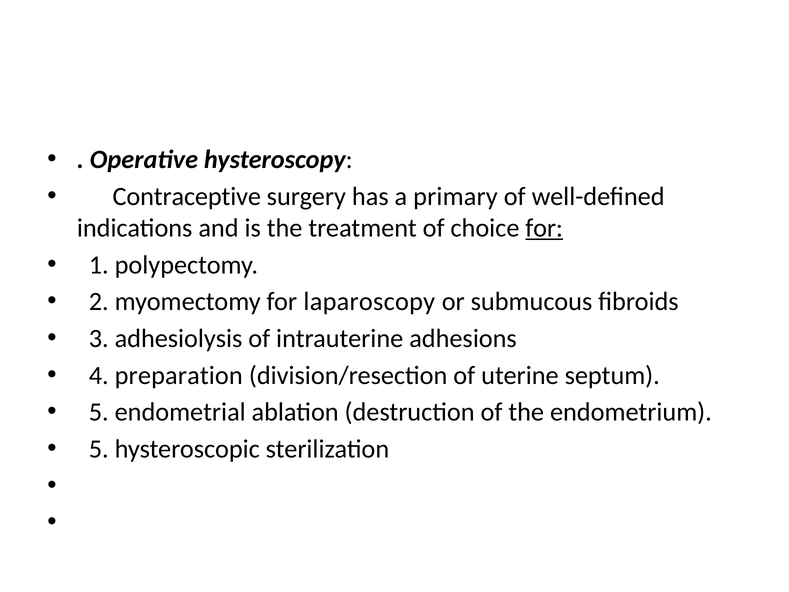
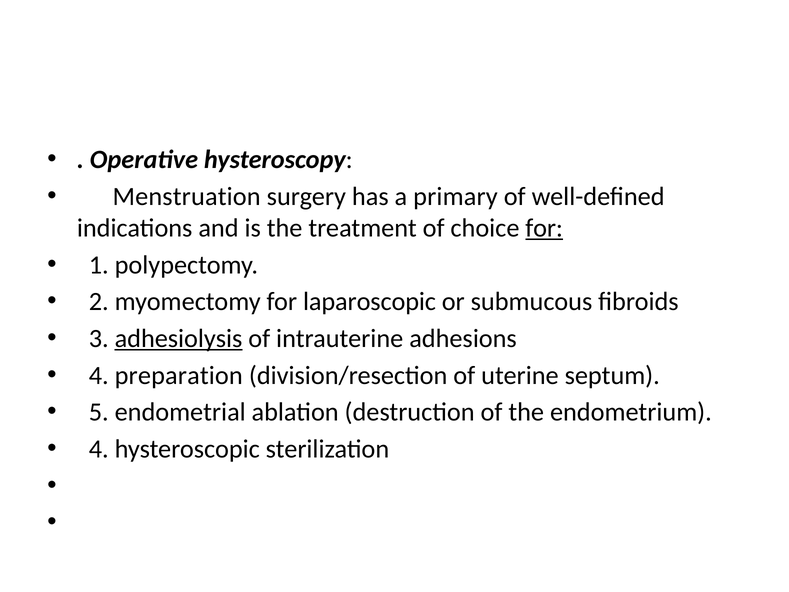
Contraceptive: Contraceptive -> Menstruation (187, 196)
laparoscopy: laparoscopy -> laparoscopic (369, 302)
adhesiolysis underline: none -> present (178, 338)
5: 5 -> 4 (99, 449)
